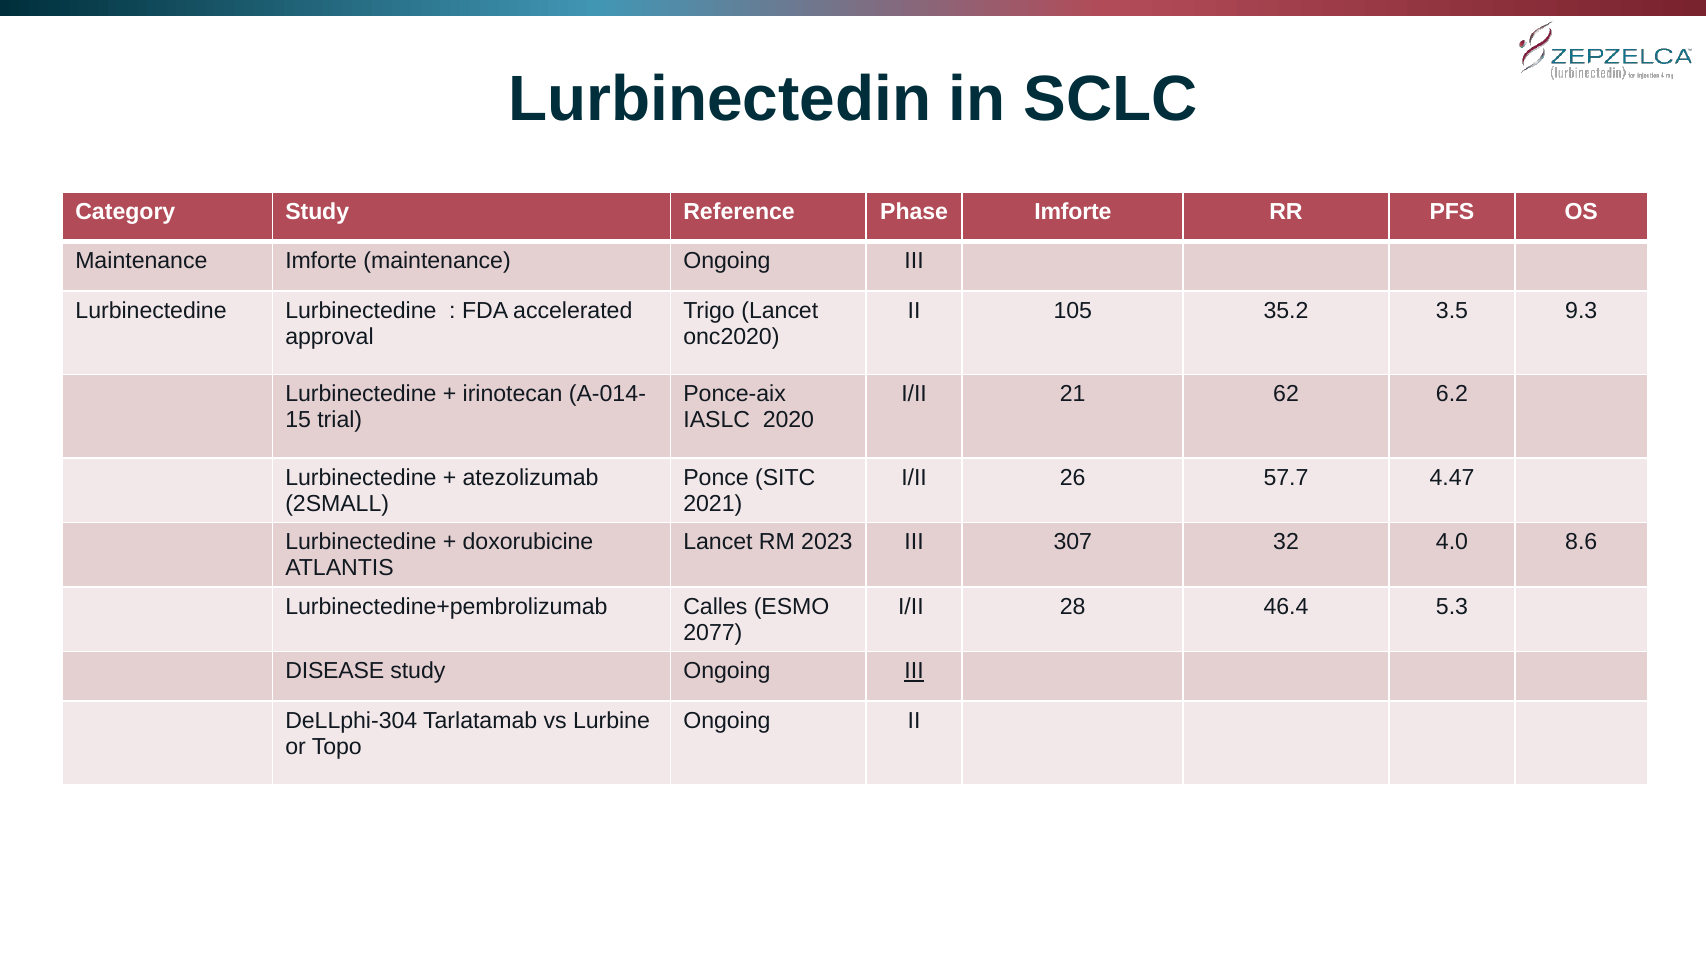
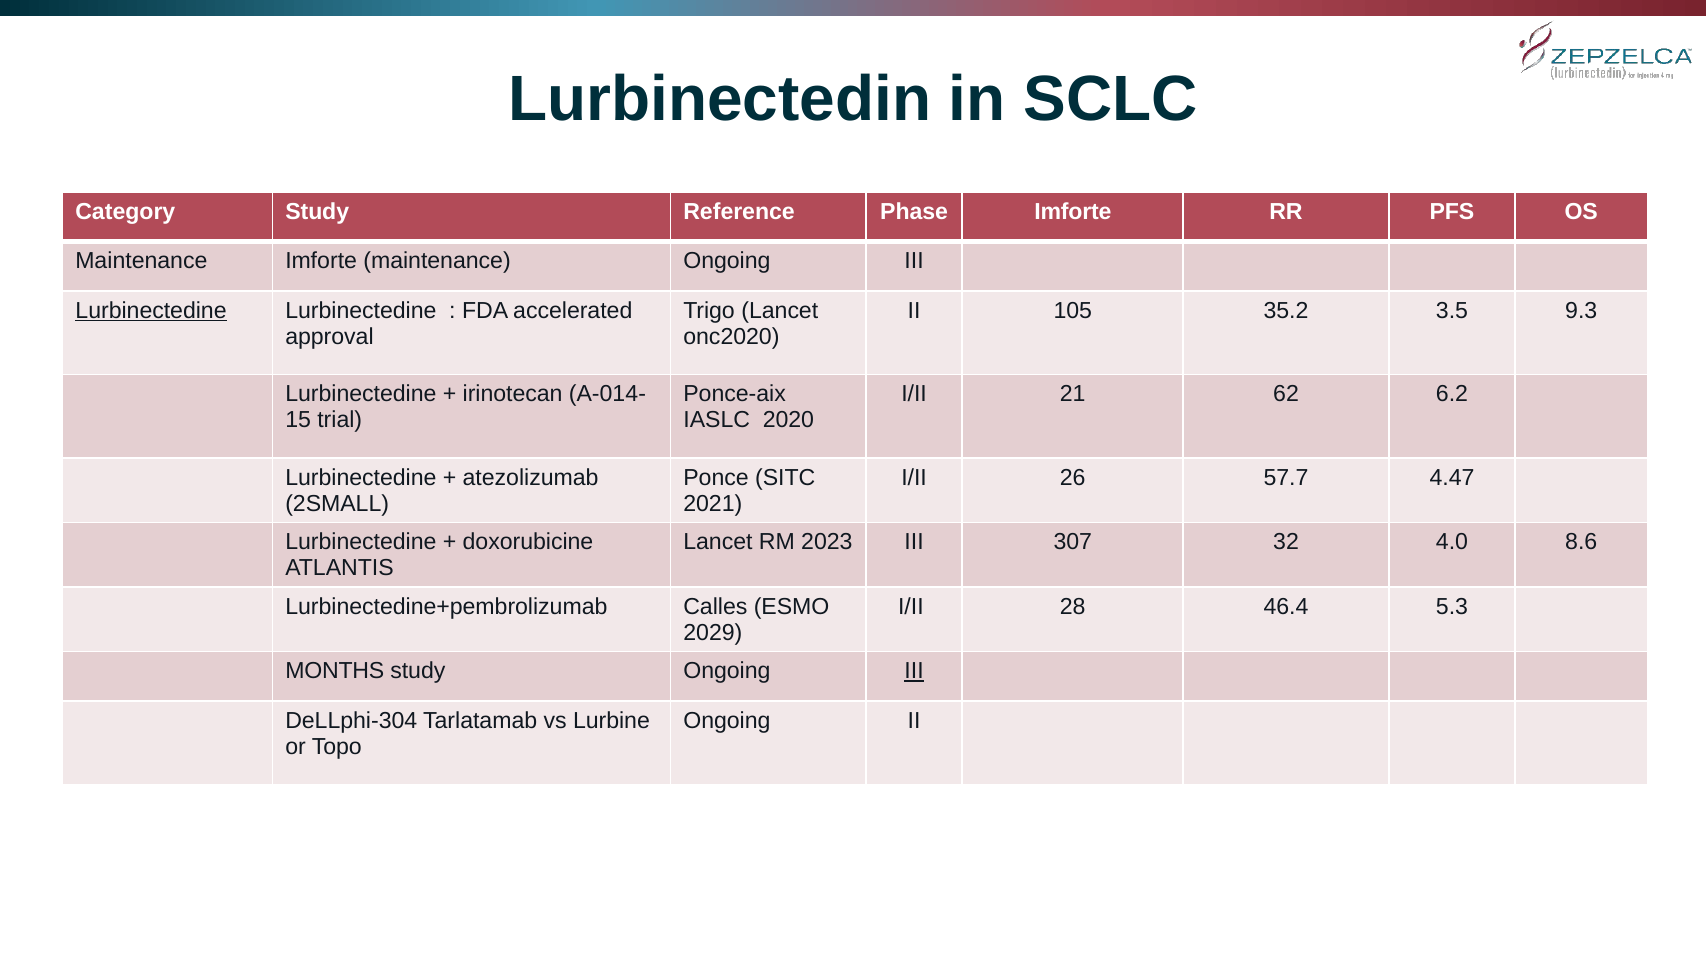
Lurbinectedine underline: none -> present (151, 311)
2077: 2077 -> 2029 (713, 632)
DISEASE: DISEASE -> MONTHS (335, 671)
